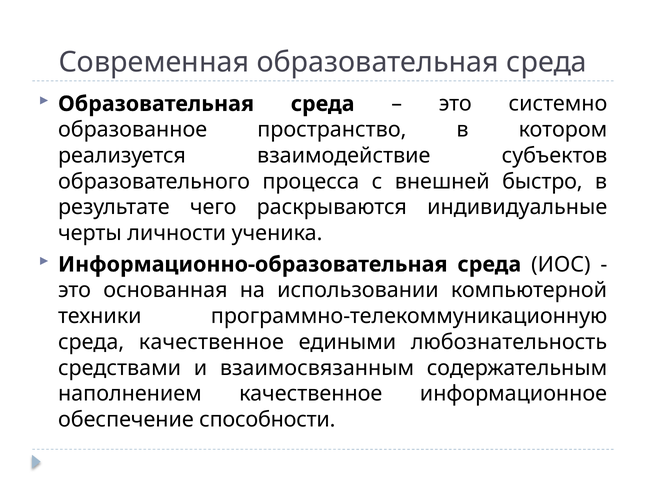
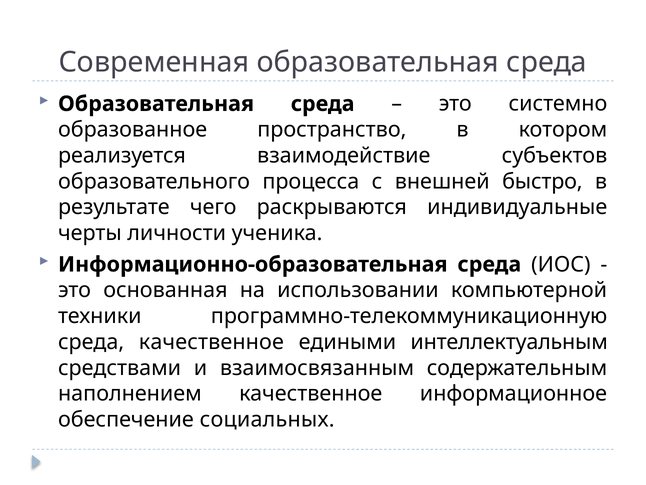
любознательность: любознательность -> интеллектуальным (509, 342)
способности: способности -> социальных (267, 419)
